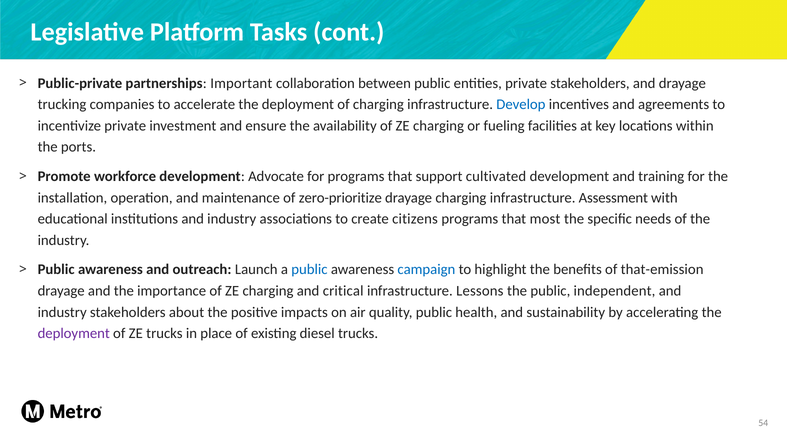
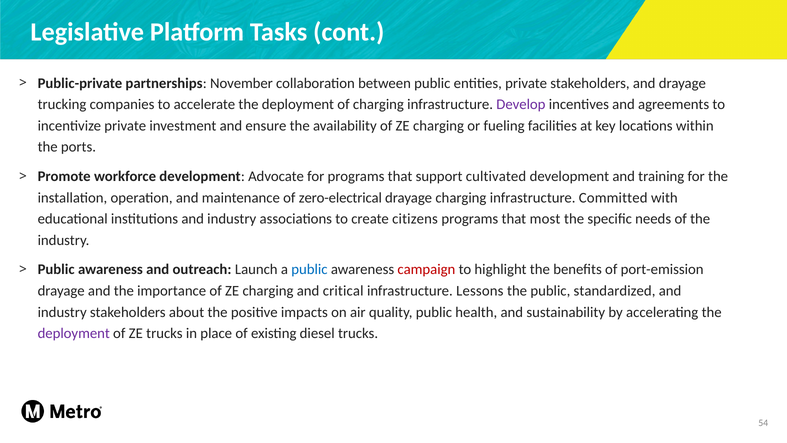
Important: Important -> November (241, 83)
Develop colour: blue -> purple (521, 104)
zero-prioritize: zero-prioritize -> zero-electrical (340, 198)
Assessment: Assessment -> Committed (613, 198)
campaign colour: blue -> red (426, 269)
that-emission: that-emission -> port-emission (662, 269)
independent: independent -> standardized (615, 291)
